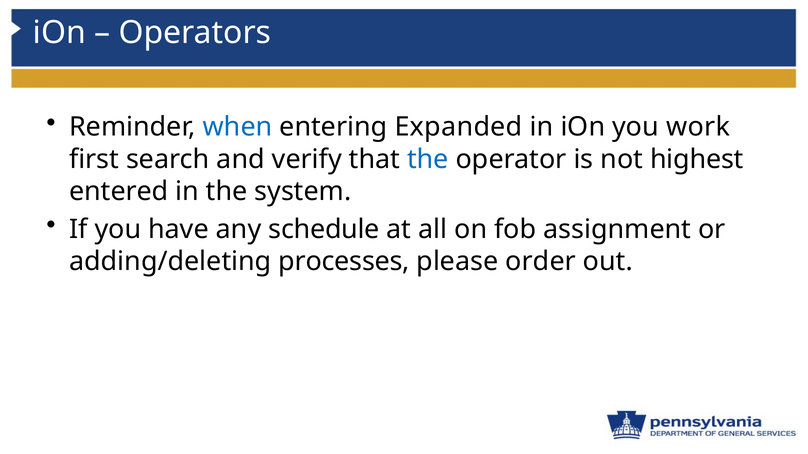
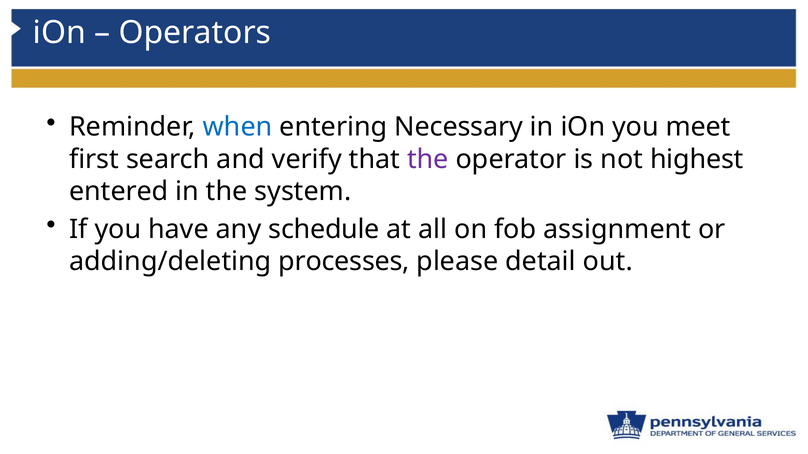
Expanded: Expanded -> Necessary (459, 127)
work: work -> meet (698, 127)
the colour: blue -> purple (428, 159)
order: order -> detail (541, 262)
